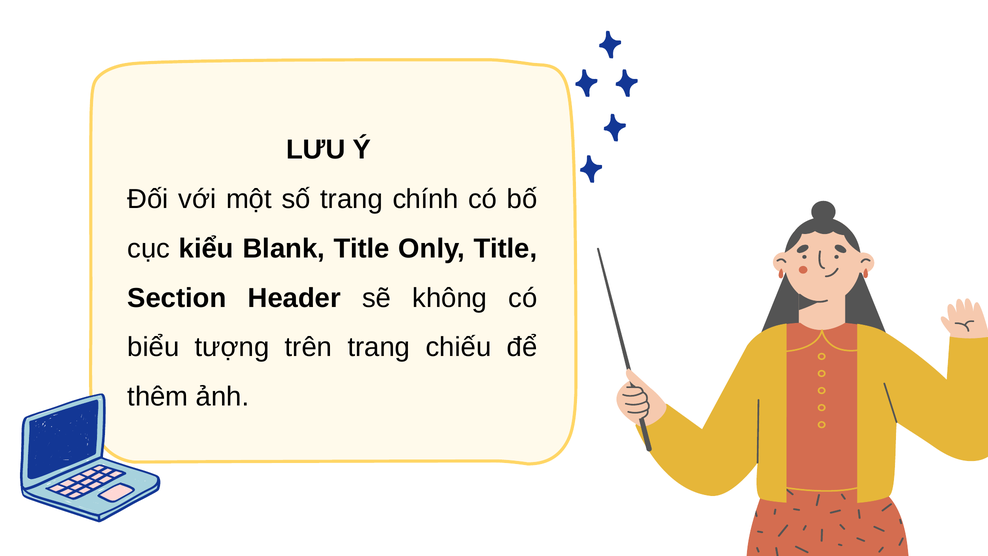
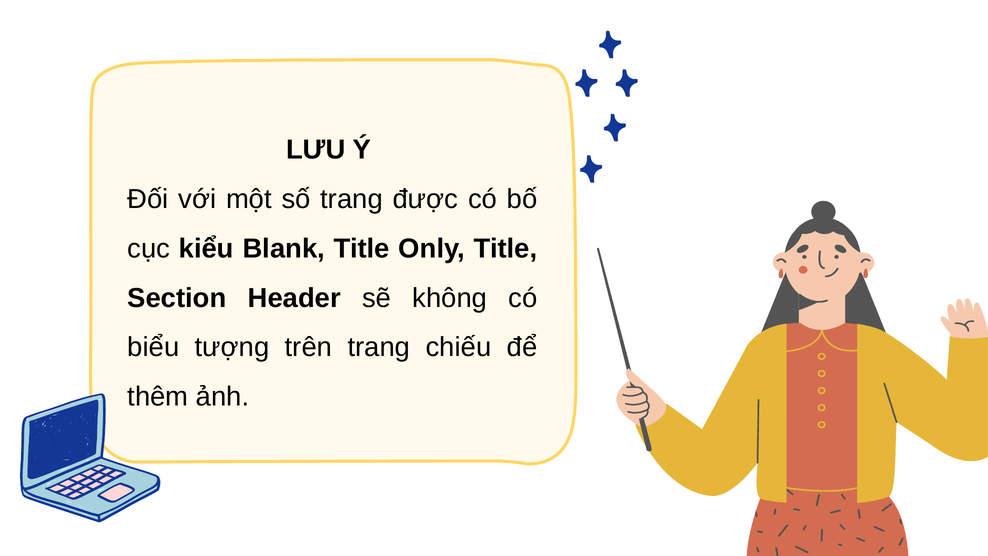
chính: chính -> được (425, 199)
